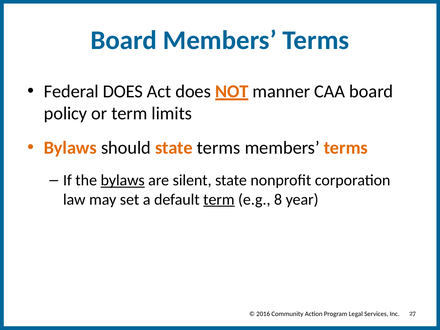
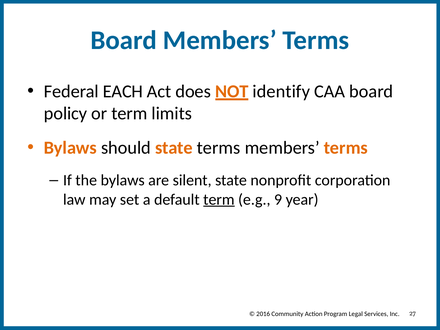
Federal DOES: DOES -> EACH (123, 91)
manner: manner -> identify (281, 91)
bylaws underline: present -> none (123, 180)
8: 8 -> 9 (278, 199)
